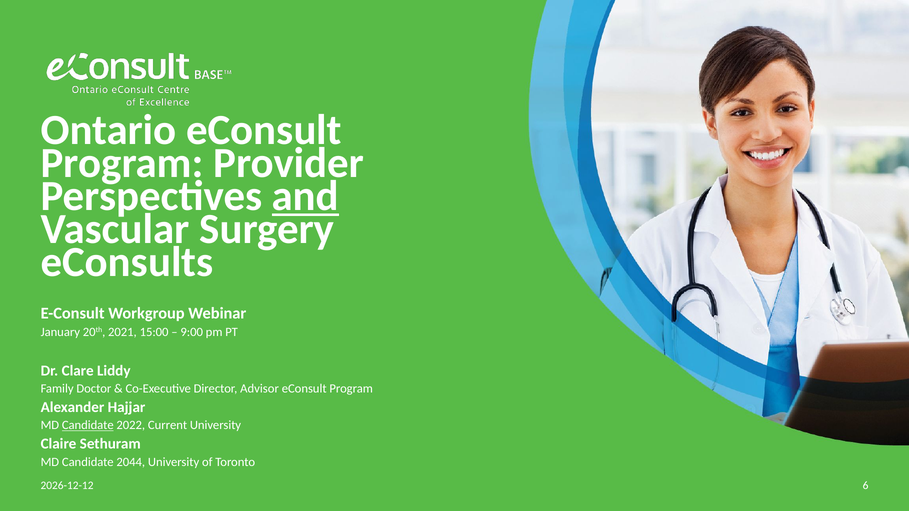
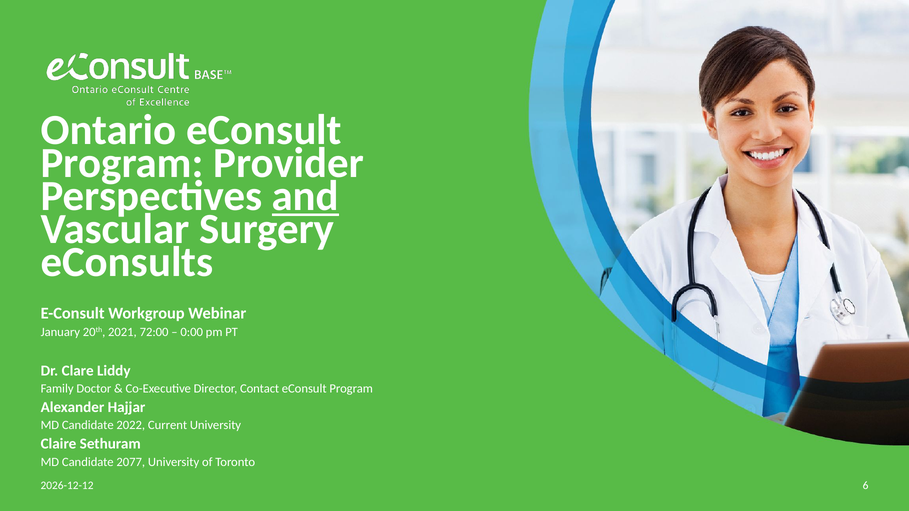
15:00: 15:00 -> 72:00 (154, 332)
9:00: 9:00 -> 0:00 (192, 332)
Advisor: Advisor -> Contact (260, 389)
Candidate underline: present -> none (88, 426)
2044: 2044 -> 2077 (131, 462)
